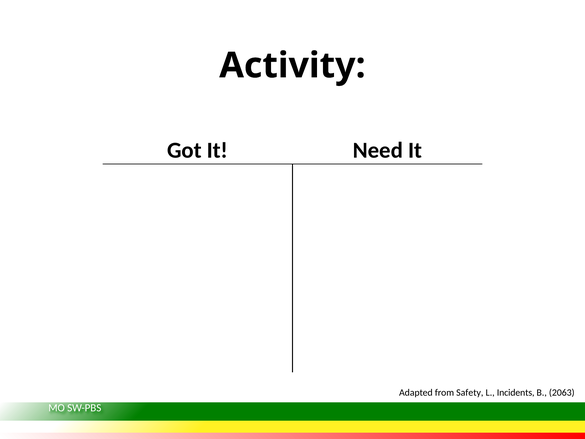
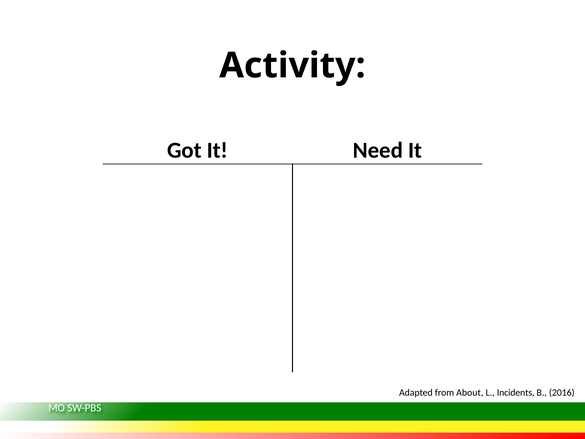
Safety: Safety -> About (470, 392)
2063: 2063 -> 2016 (562, 392)
